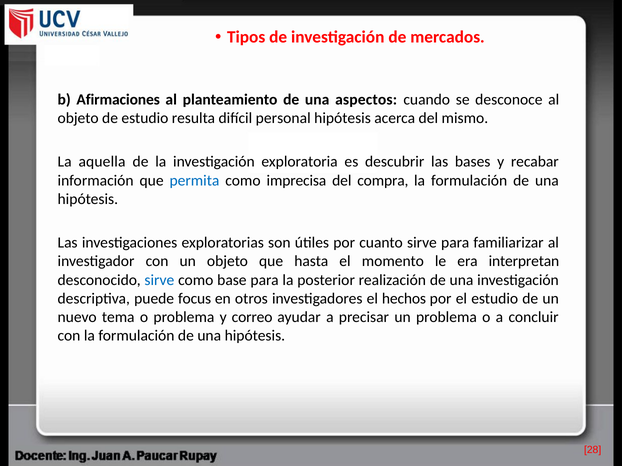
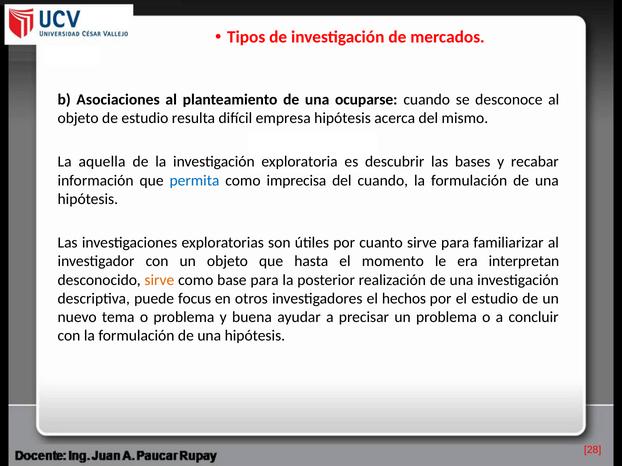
Afirmaciones: Afirmaciones -> Asociaciones (118, 100)
aspectos: aspectos -> ocuparse (366, 100)
personal: personal -> empresa (283, 118)
del compra: compra -> cuando (383, 181)
sirve colour: blue -> orange (159, 280)
correo: correo -> buena (252, 318)
